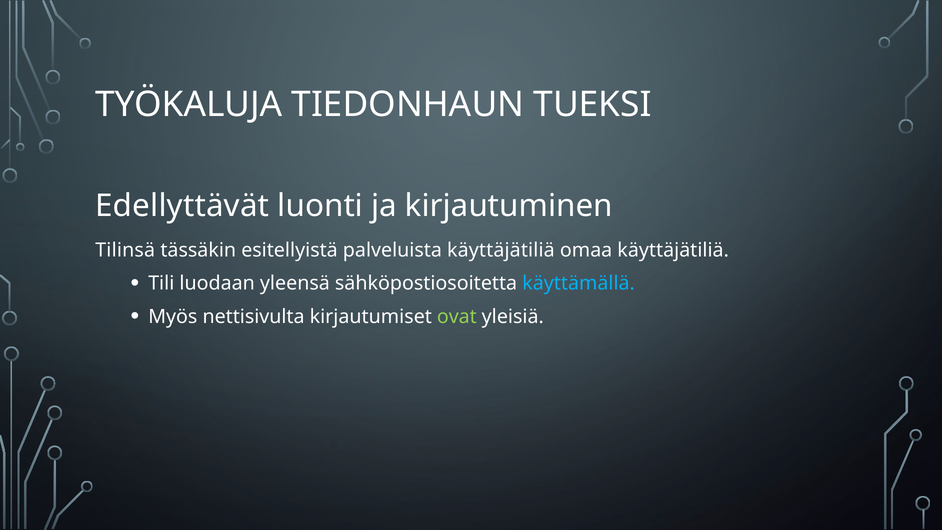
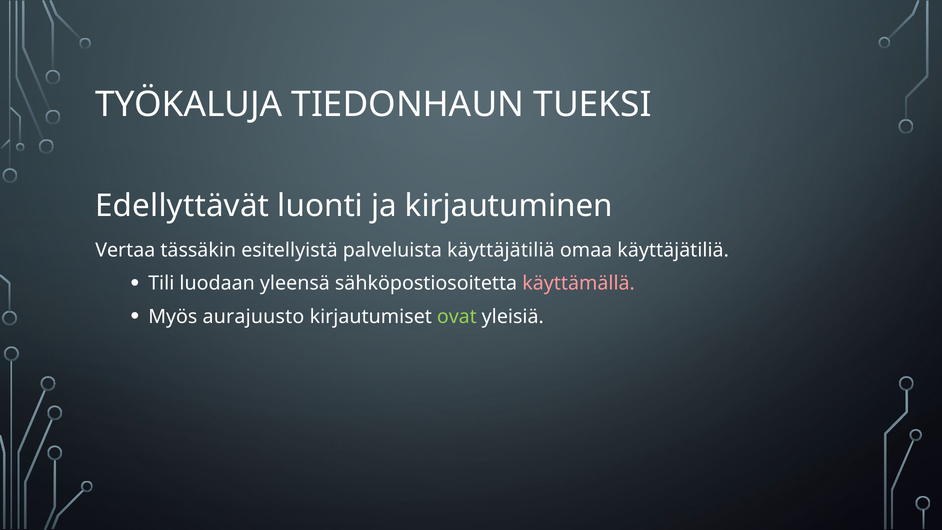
Tilinsä: Tilinsä -> Vertaa (125, 250)
käyttämällä colour: light blue -> pink (579, 283)
nettisivulta: nettisivulta -> aurajuusto (253, 317)
